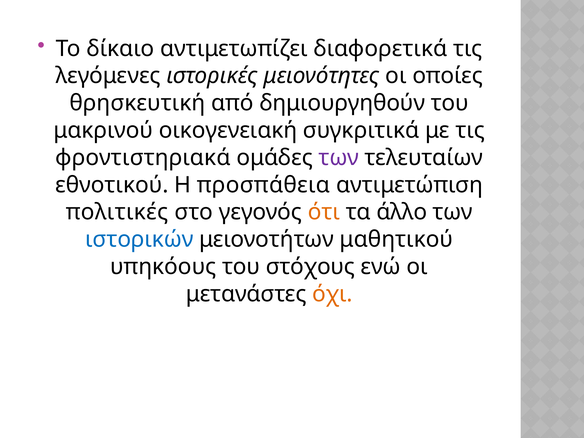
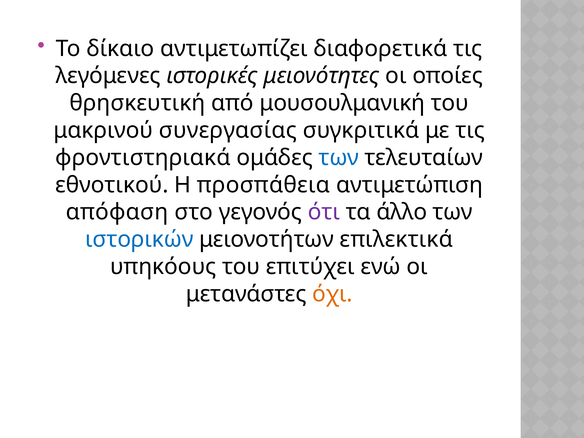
δημιουργηθούν: δημιουργηθούν -> μουσουλμανική (342, 103)
οικογενειακή: οικογενειακή -> συνεργασίας (228, 130)
των colour: purple -> blue (339, 158)
πολιτικές: πολιτικές -> απόφαση (117, 212)
ότι colour: orange -> purple (324, 212)
μαθητικού: μαθητικού -> επιλεκτικά (396, 239)
στόχους: στόχους -> επιτύχει (310, 267)
